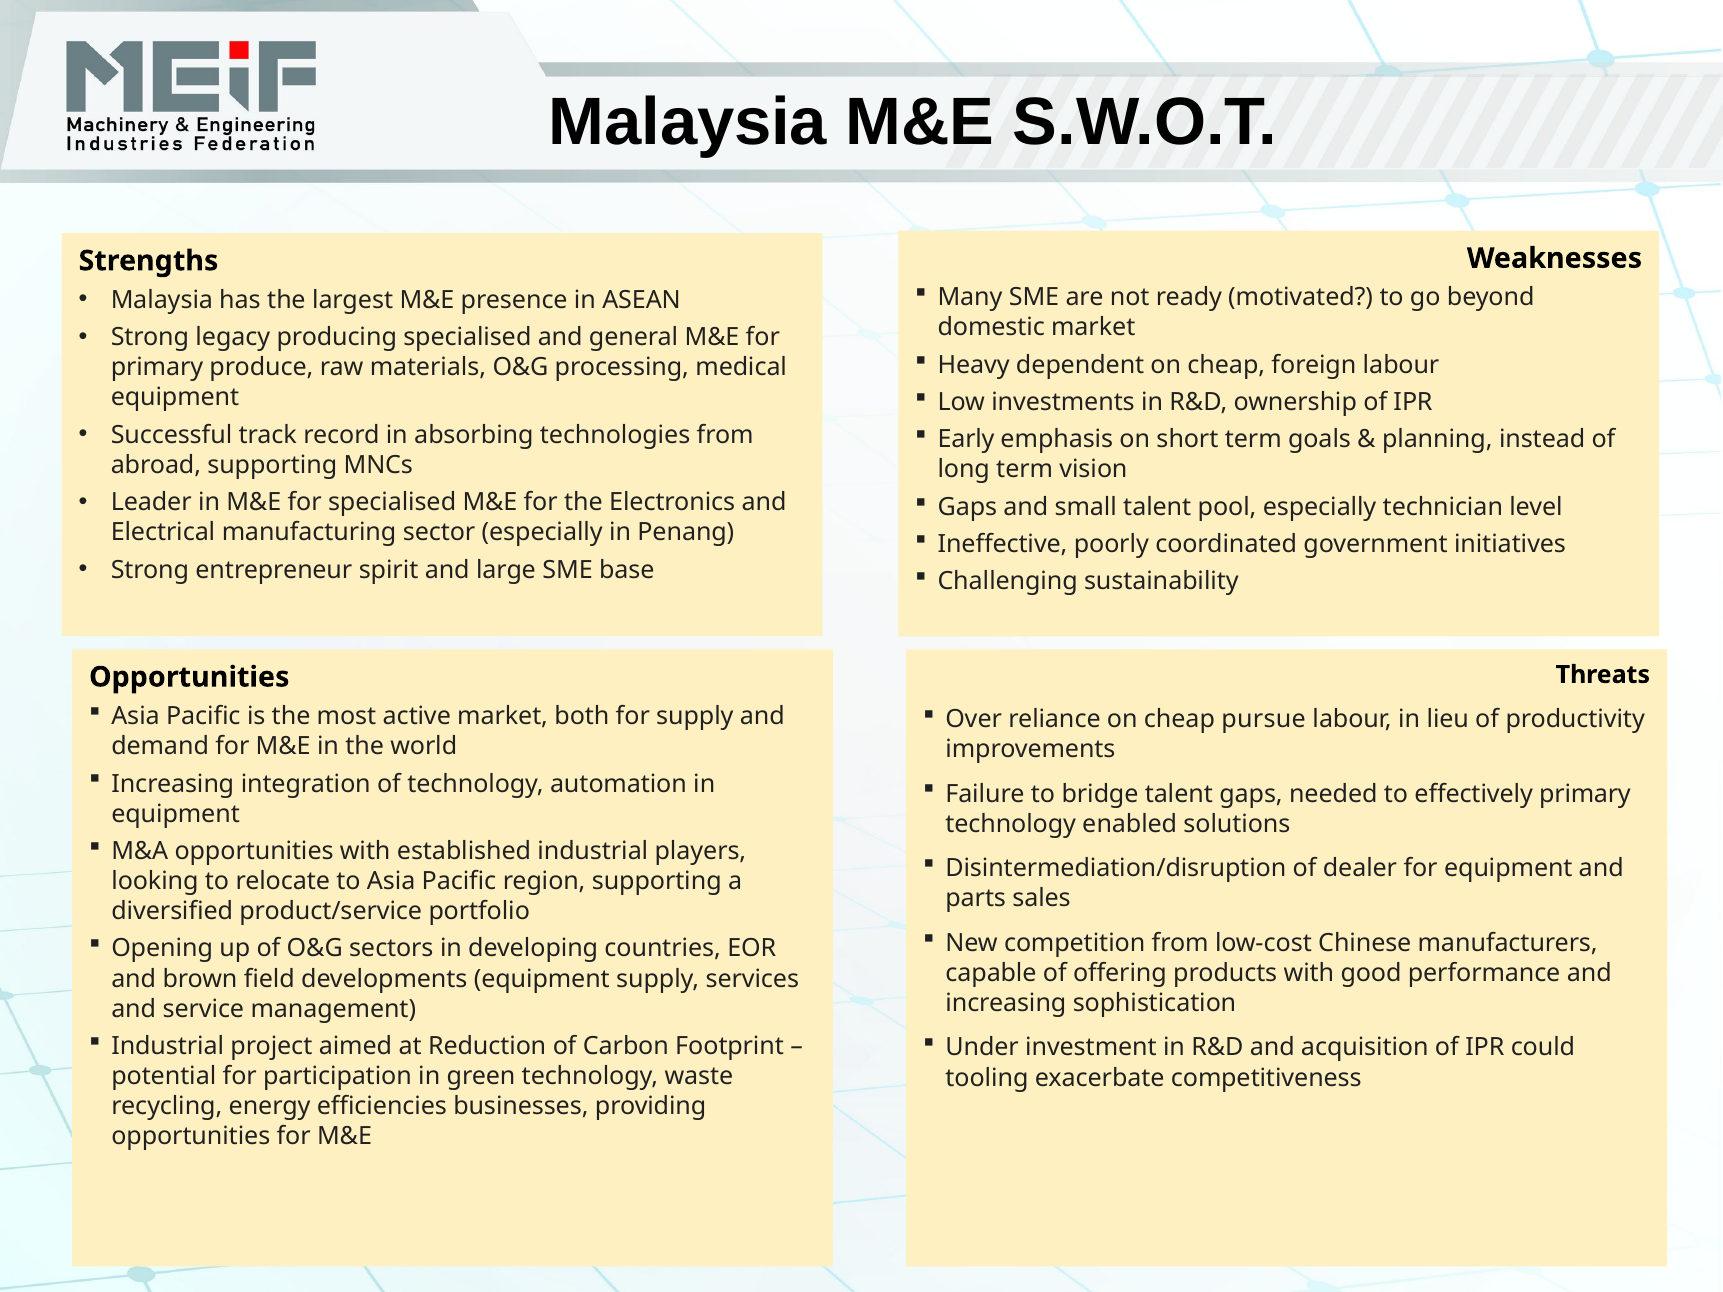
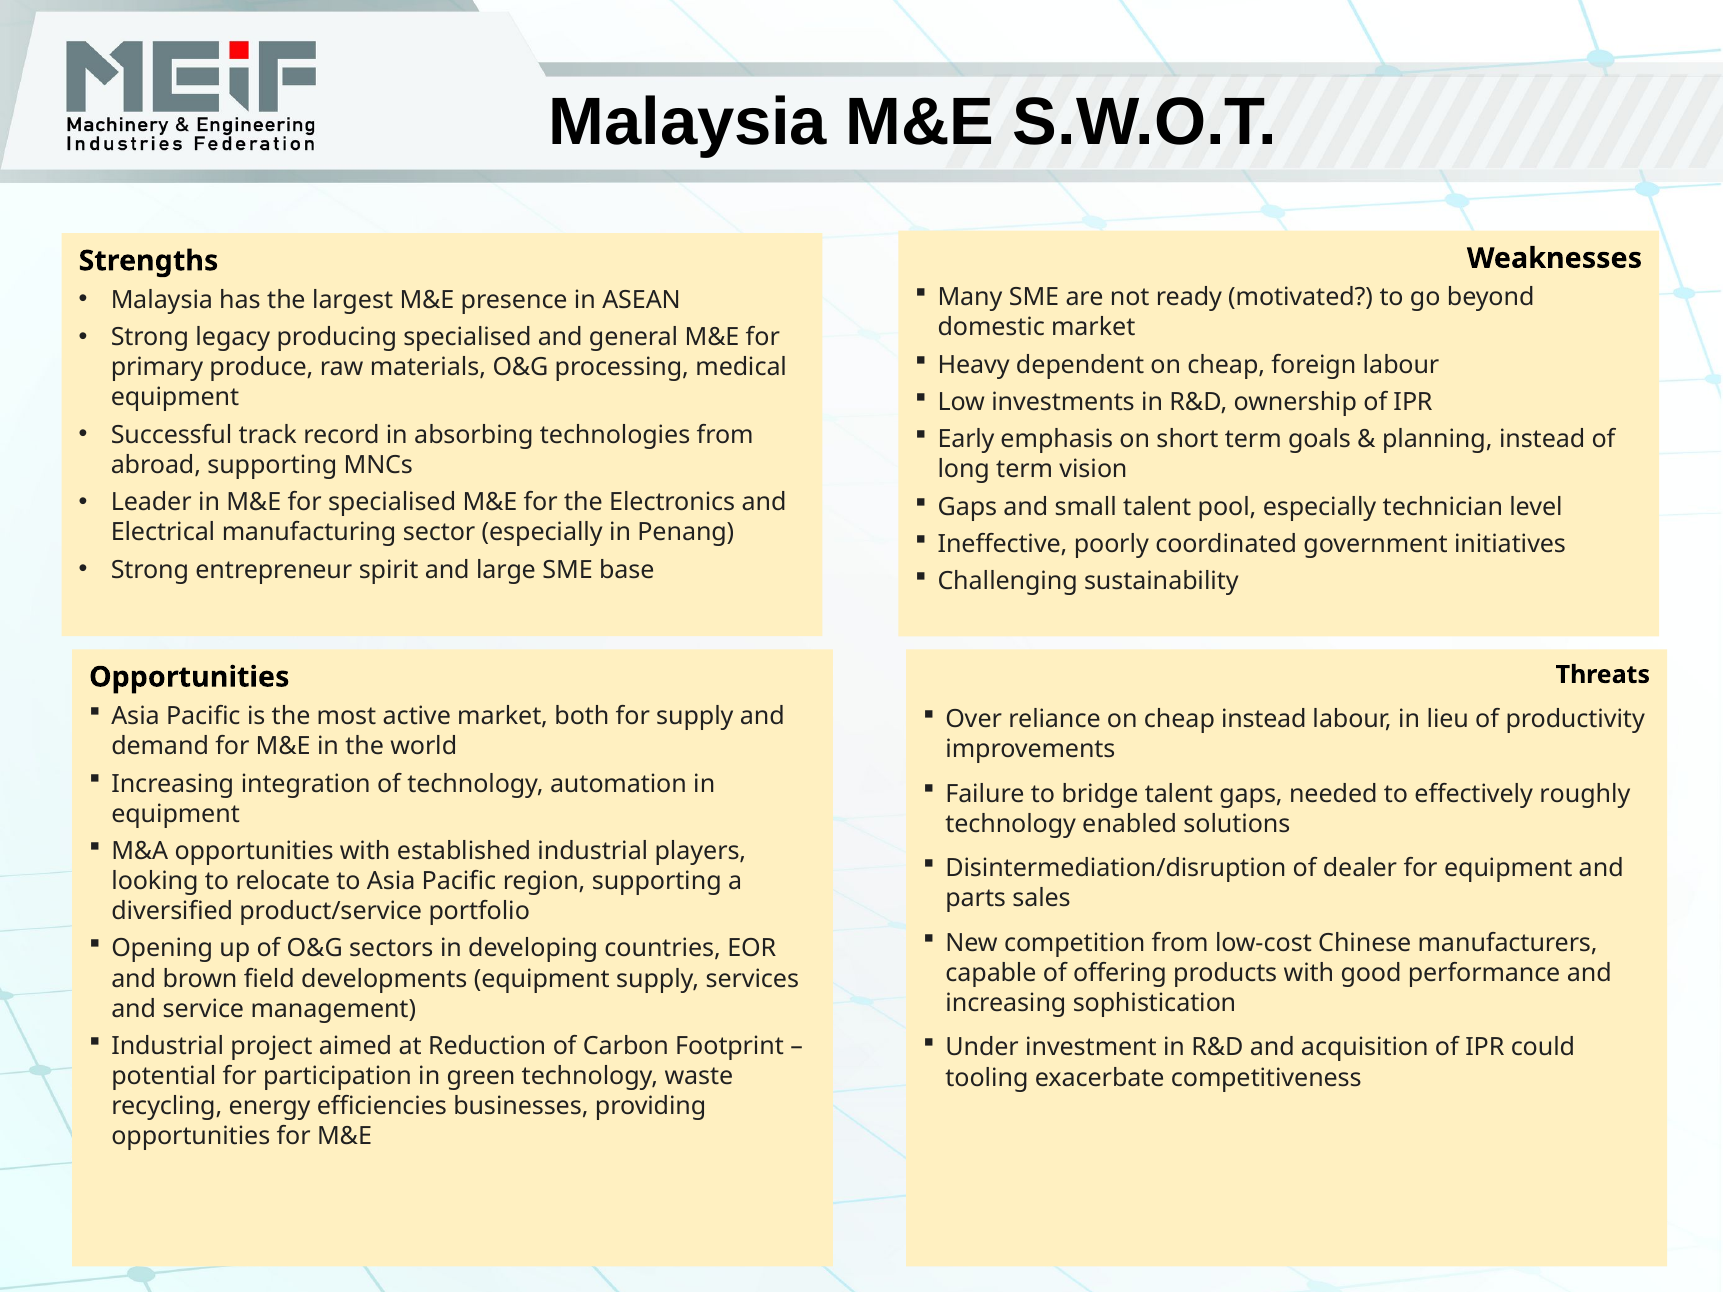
cheap pursue: pursue -> instead (1264, 719)
effectively primary: primary -> roughly (1585, 794)
